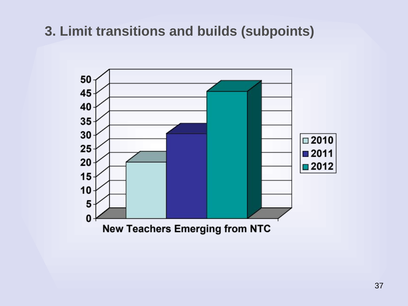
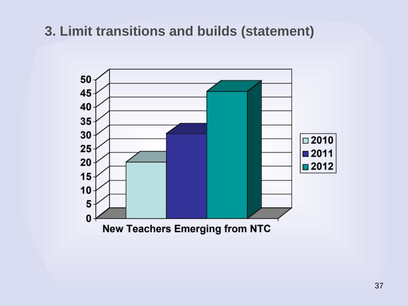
subpoints: subpoints -> statement (278, 32)
